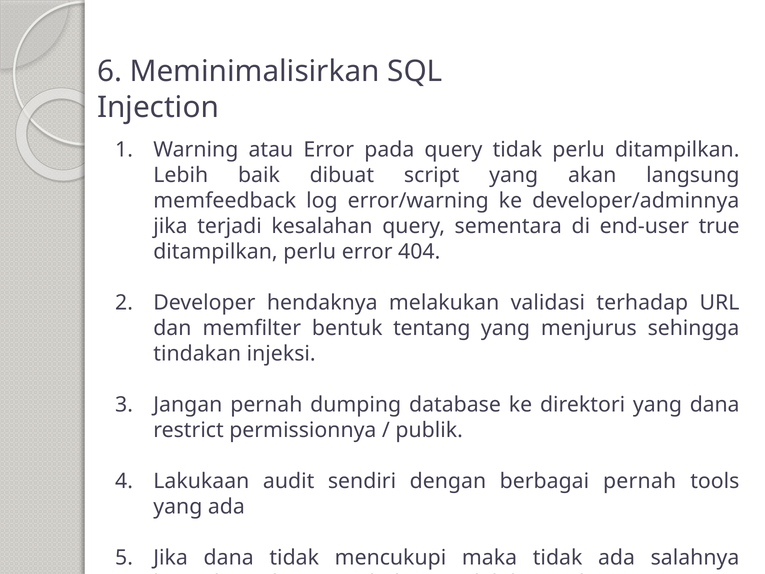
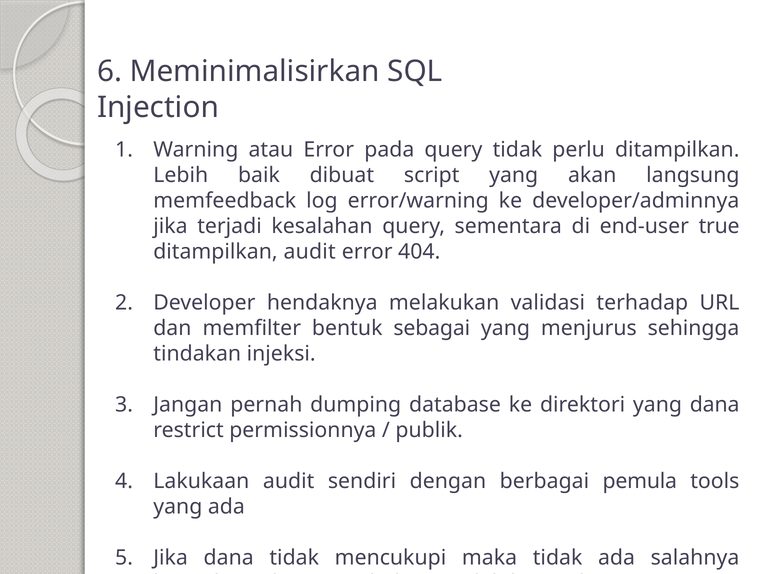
ditampilkan perlu: perlu -> audit (310, 252)
bentuk tentang: tentang -> sebagai (432, 328)
berbagai pernah: pernah -> pemula (640, 481)
